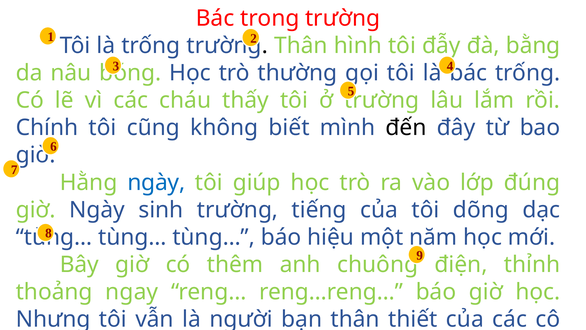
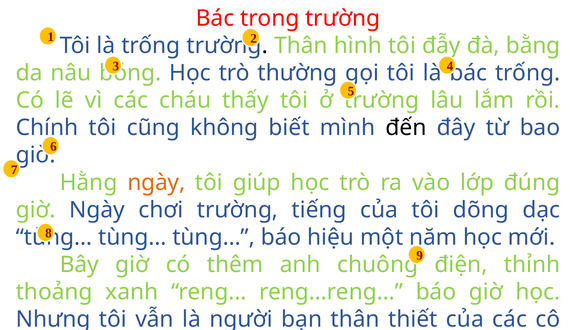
ngày colour: blue -> orange (156, 182)
sinh: sinh -> chơi (161, 210)
ngay: ngay -> xanh (132, 292)
